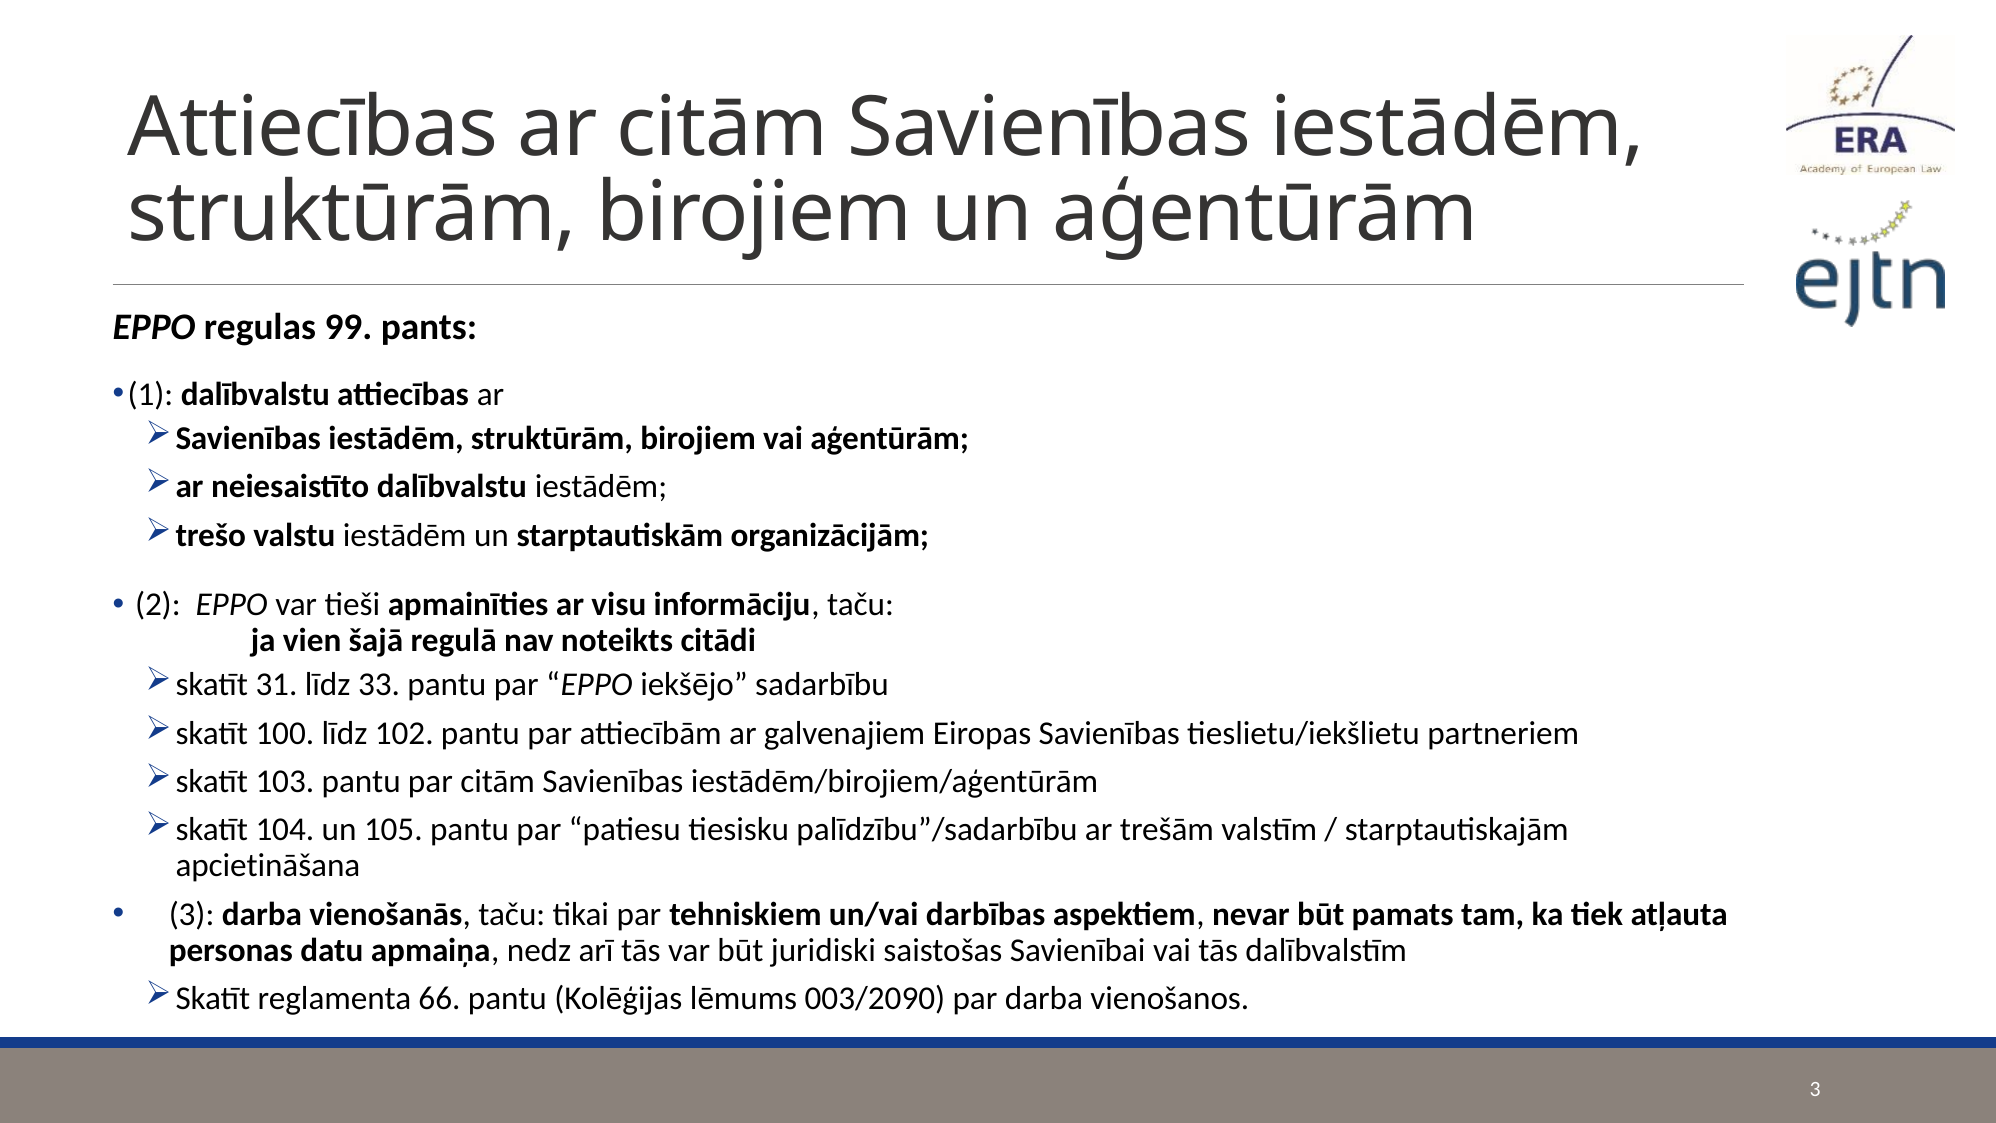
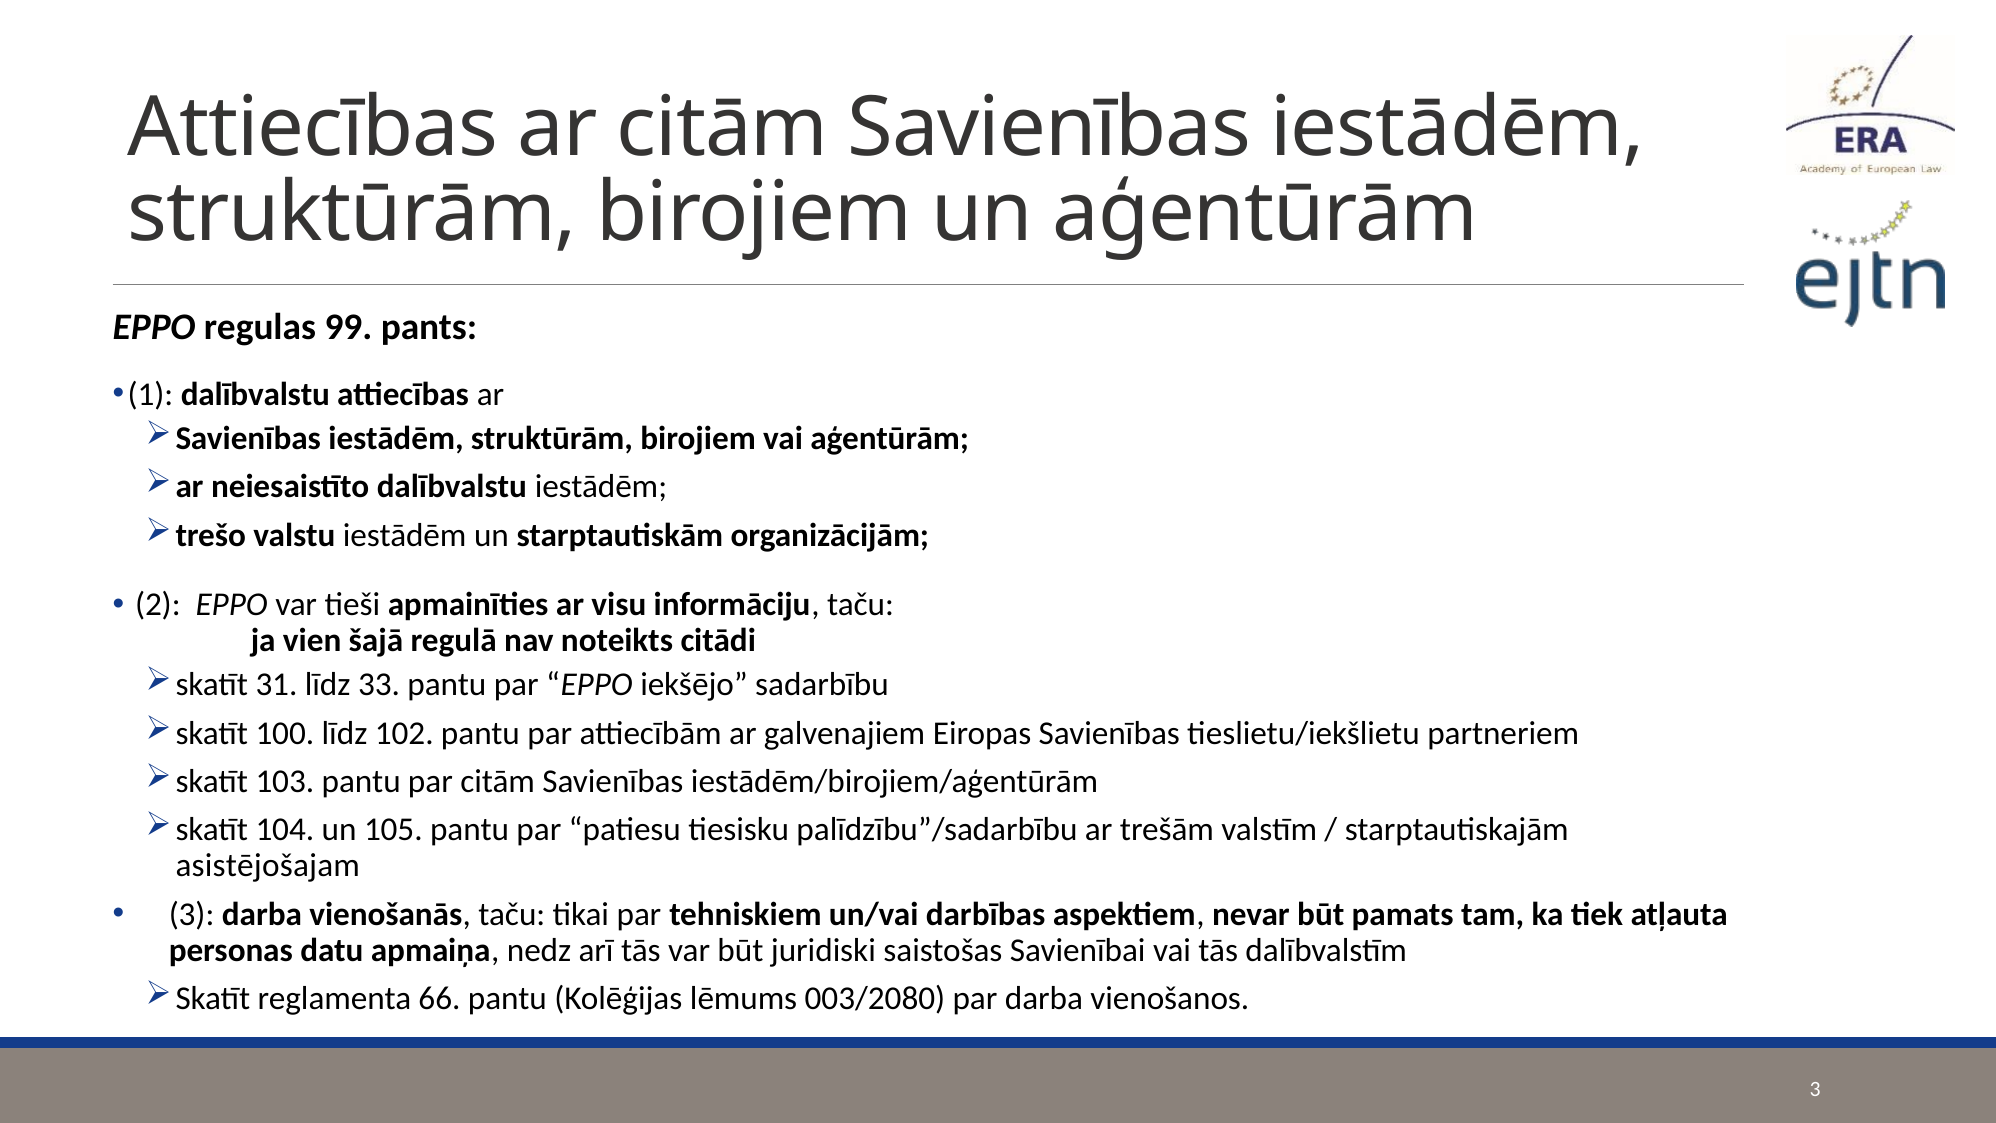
apcietināšana: apcietināšana -> asistējošajam (268, 866)
003/2090: 003/2090 -> 003/2080 (875, 998)
